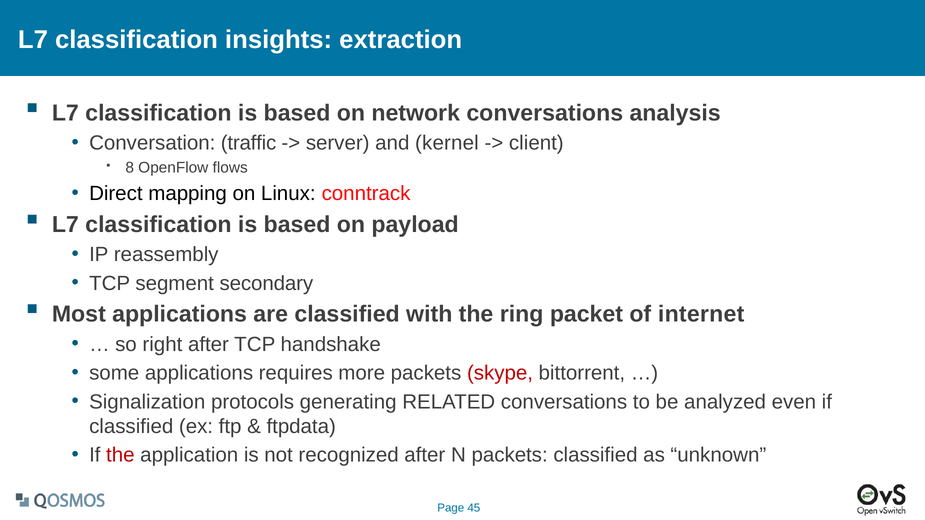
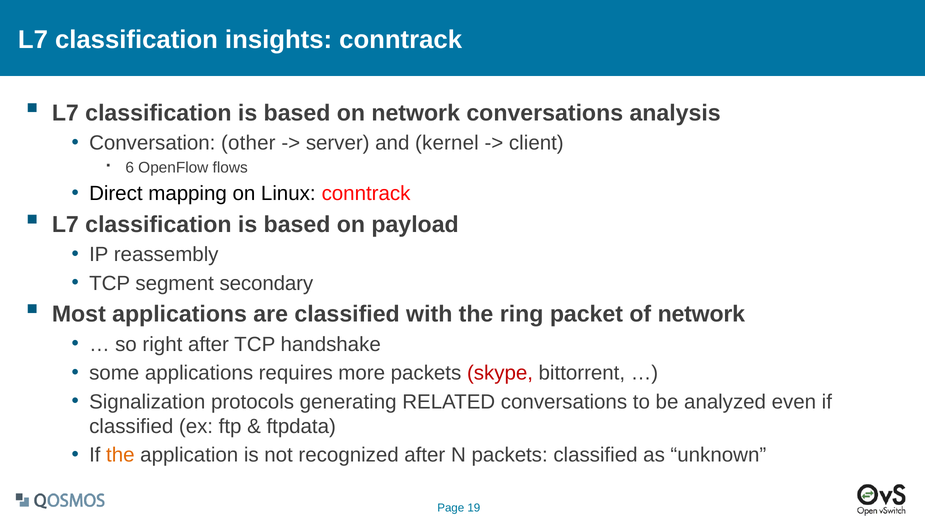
insights extraction: extraction -> conntrack (401, 40)
traffic: traffic -> other (248, 143)
8: 8 -> 6 (130, 168)
of internet: internet -> network (701, 314)
the colour: red -> orange (120, 455)
45: 45 -> 19 (474, 508)
